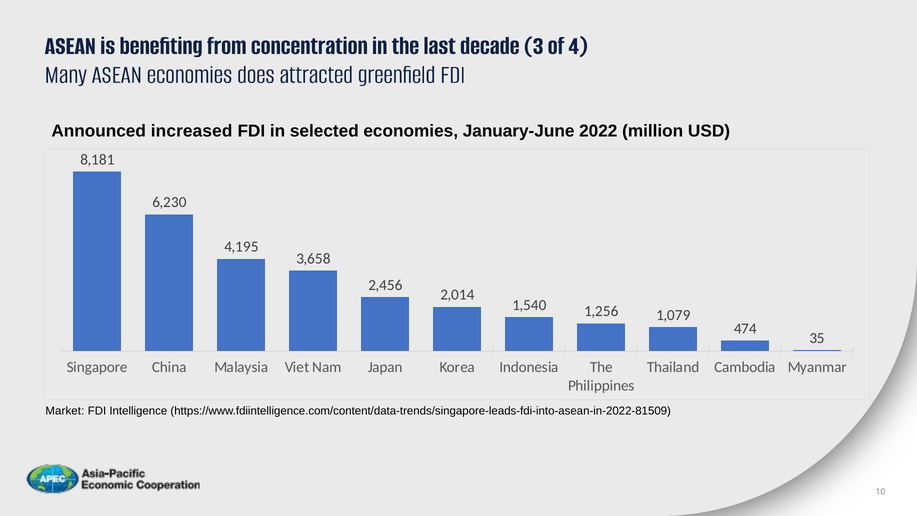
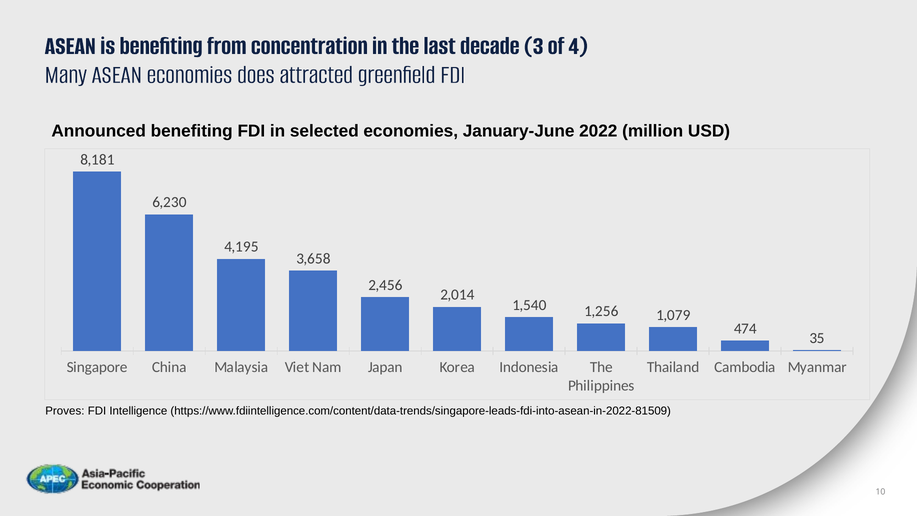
Announced increased: increased -> benefiting (192, 131)
Market: Market -> Proves (65, 411)
